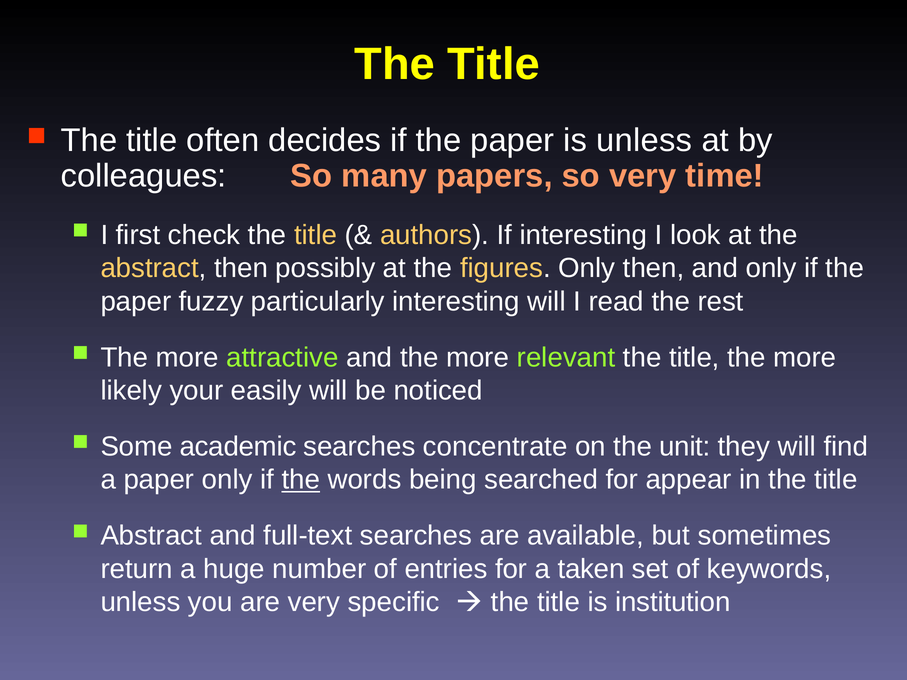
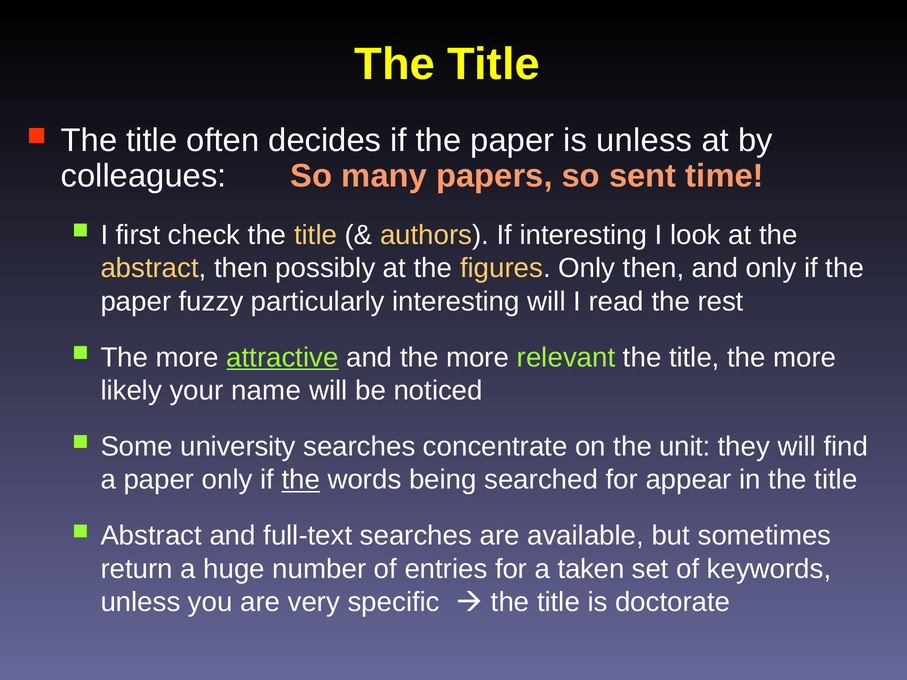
so very: very -> sent (643, 176)
attractive underline: none -> present (282, 358)
easily: easily -> name (266, 391)
academic: academic -> university (238, 447)
institution: institution -> doctorate (673, 602)
